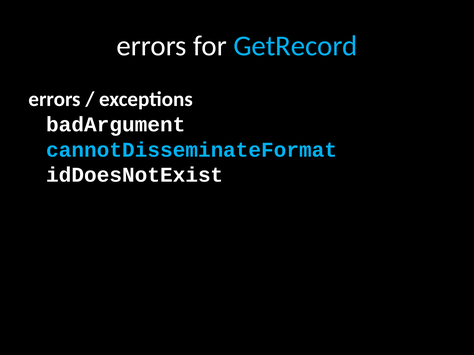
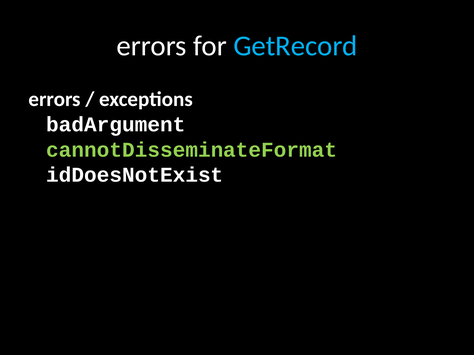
cannotDisseminateFormat colour: light blue -> light green (192, 150)
